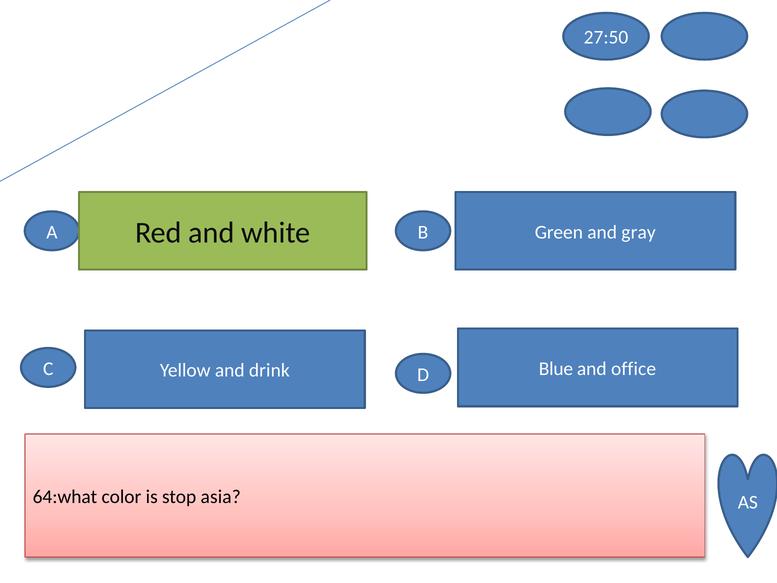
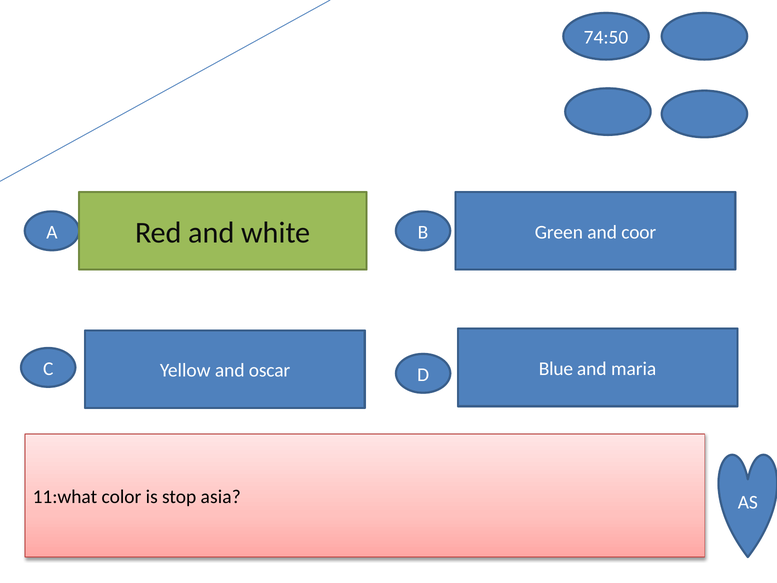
27:50: 27:50 -> 74:50 (606, 38)
gray: gray -> coor (639, 232)
office: office -> maria (634, 369)
drink: drink -> oscar (270, 370)
64:what: 64:what -> 11:what (65, 497)
